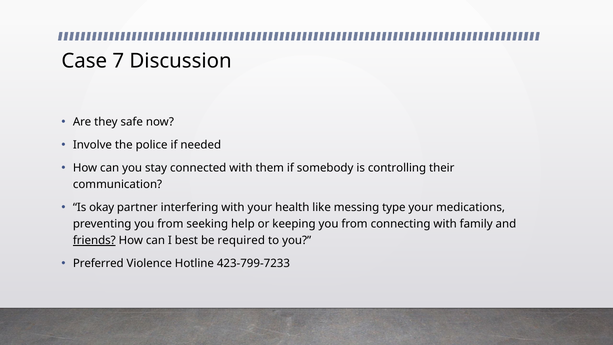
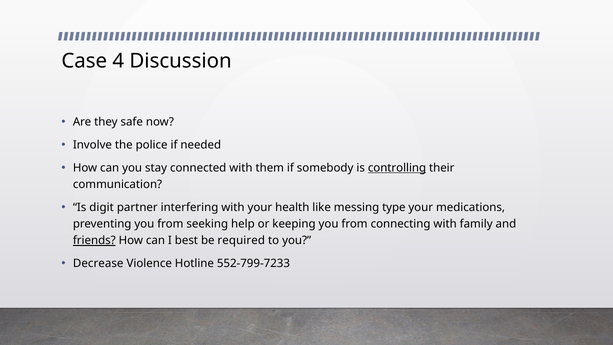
7: 7 -> 4 (118, 61)
controlling underline: none -> present (397, 168)
okay: okay -> digit (102, 207)
Preferred: Preferred -> Decrease (98, 263)
423-799-7233: 423-799-7233 -> 552-799-7233 (253, 263)
